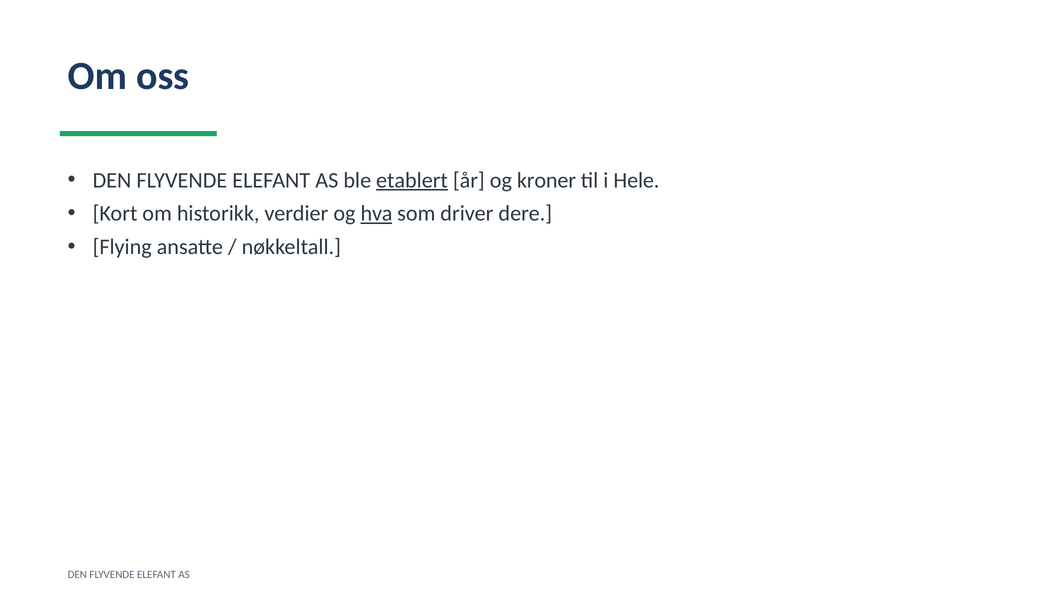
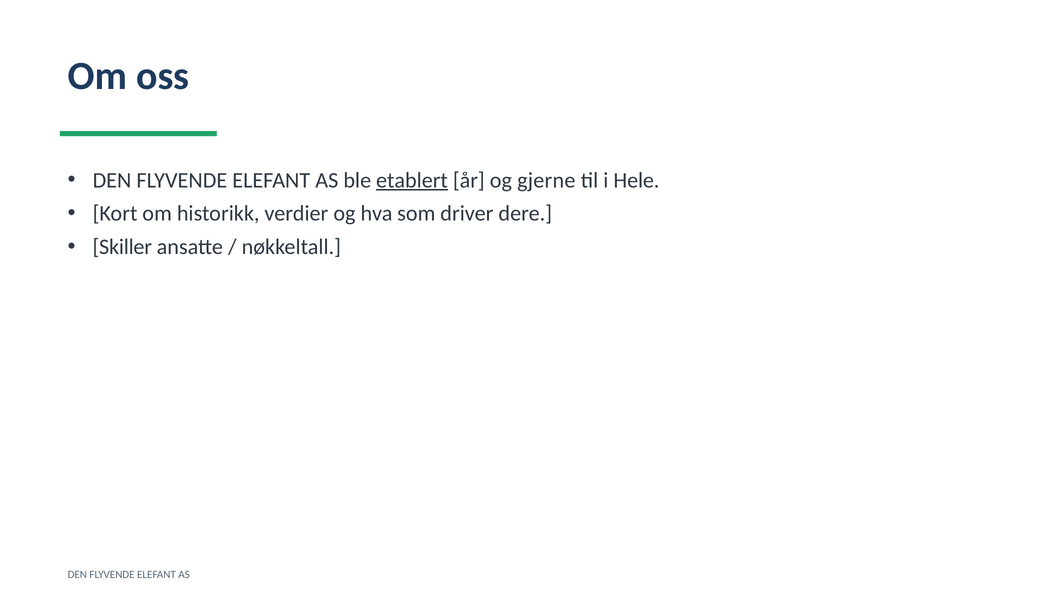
kroner: kroner -> gjerne (546, 180)
hva underline: present -> none (377, 213)
Flying: Flying -> Skiller (122, 247)
